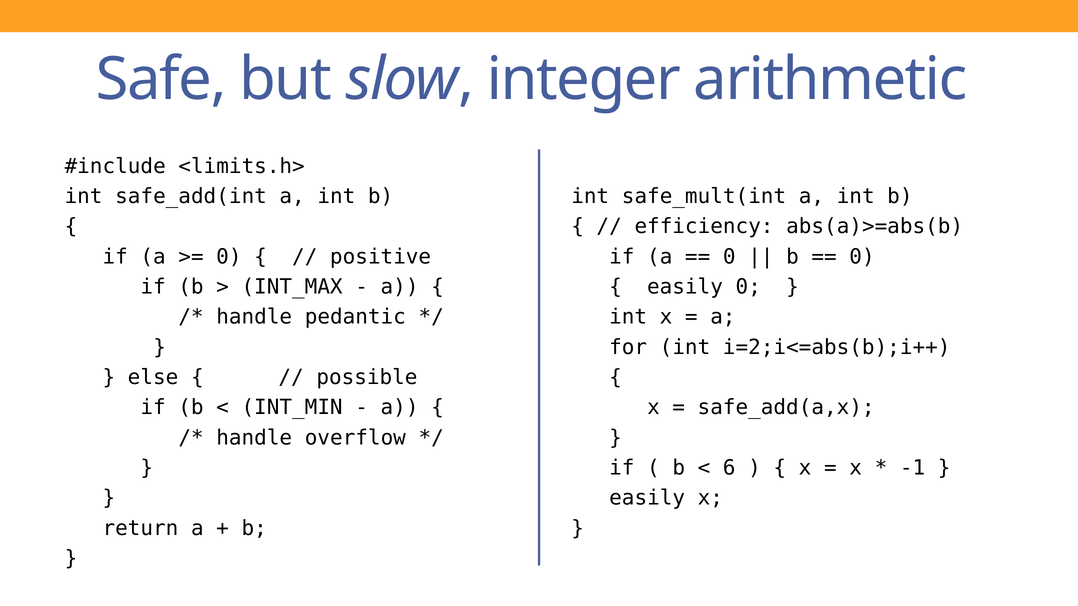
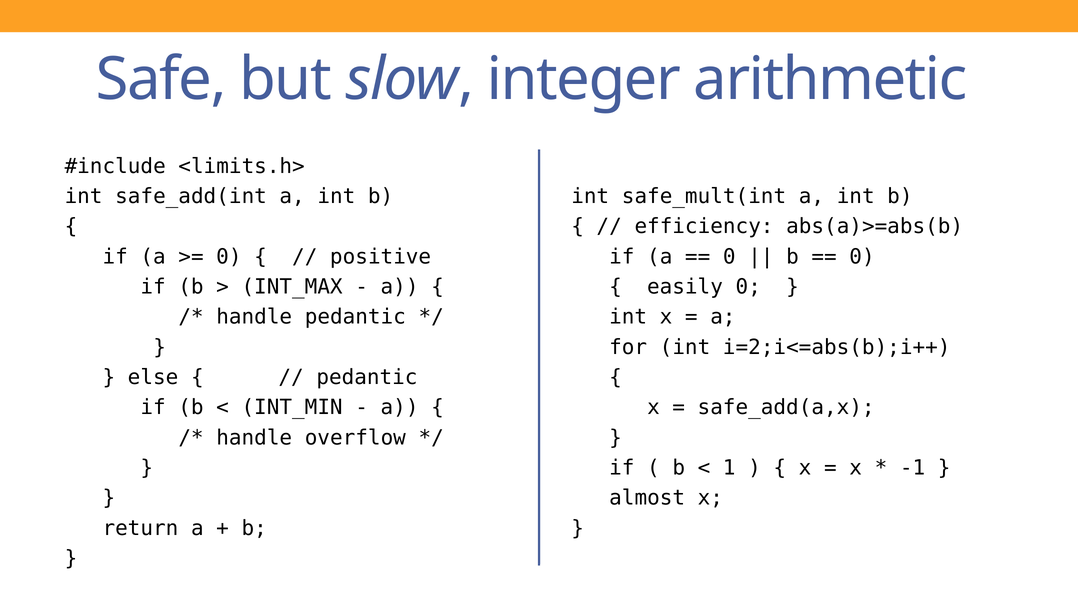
possible: possible -> pedantic (367, 378)
6: 6 -> 1 (729, 468)
easily: easily -> almost (647, 498)
